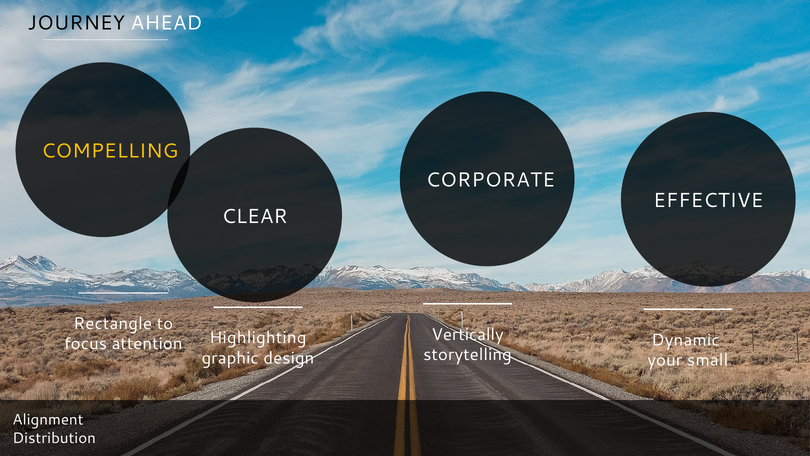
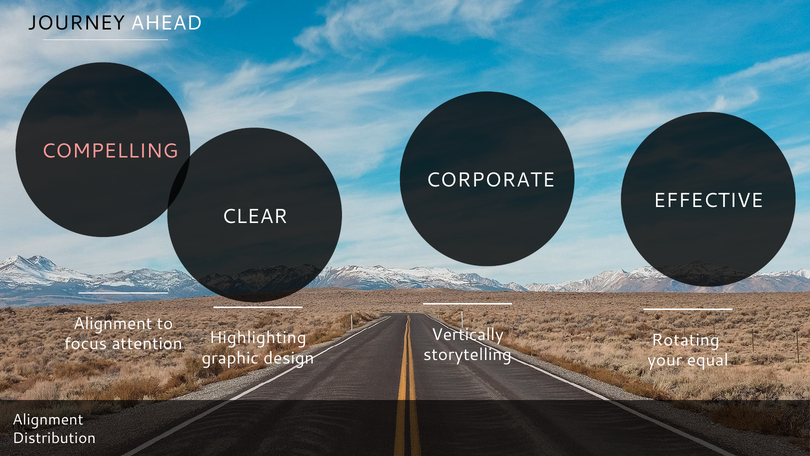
COMPELLING colour: yellow -> pink (110, 151)
Rectangle: Rectangle -> Alignment (113, 323)
Dynamic: Dynamic -> Rotating (685, 340)
small: small -> equal (708, 360)
